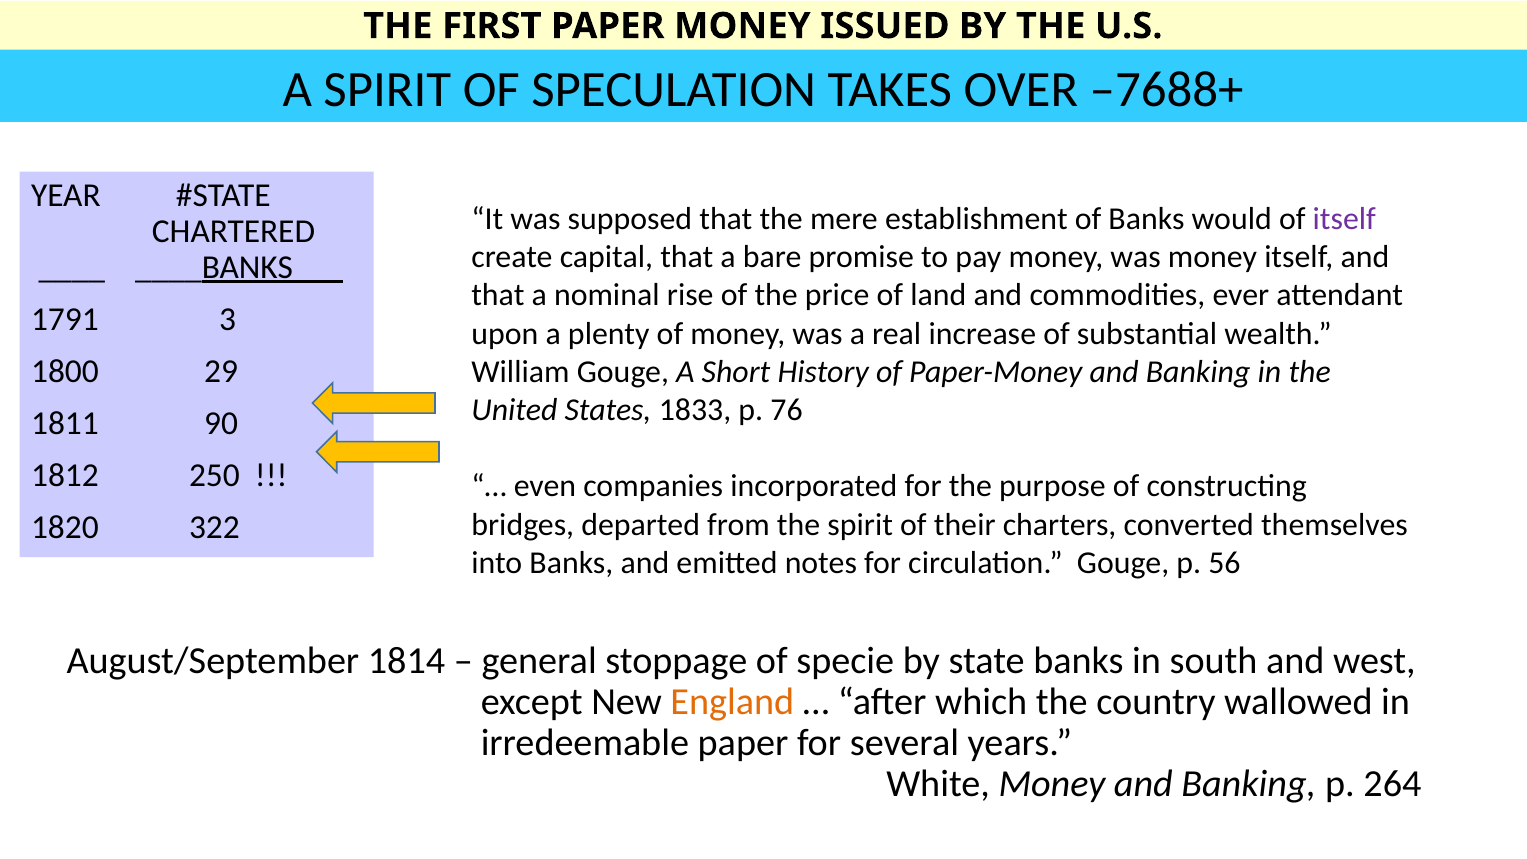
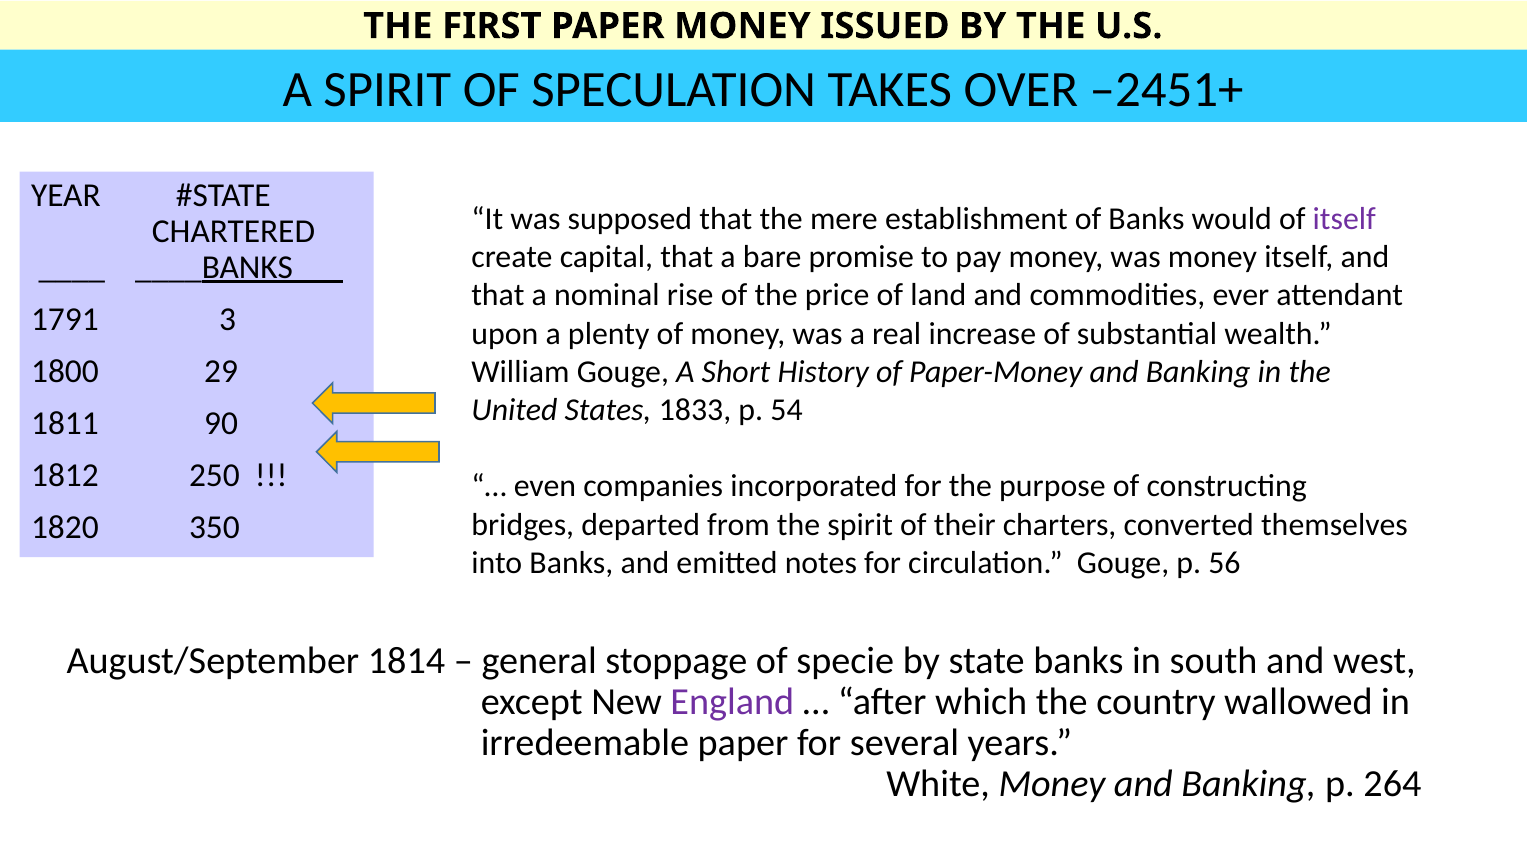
–7688+: –7688+ -> –2451+ (1167, 89)
76: 76 -> 54 (787, 410)
322: 322 -> 350 (214, 527)
England colour: orange -> purple (732, 702)
